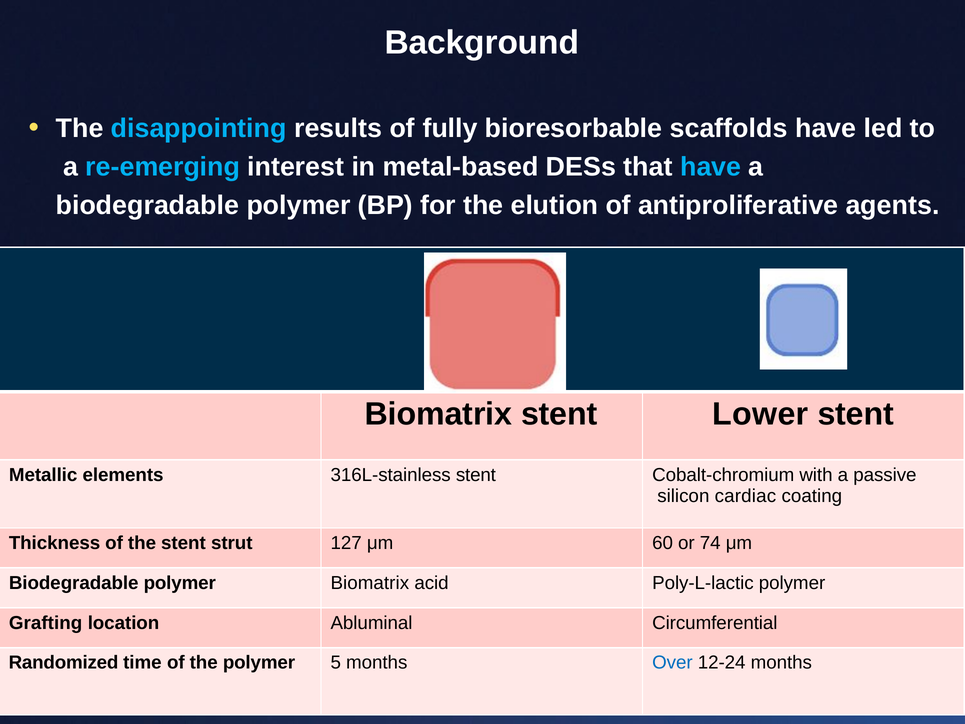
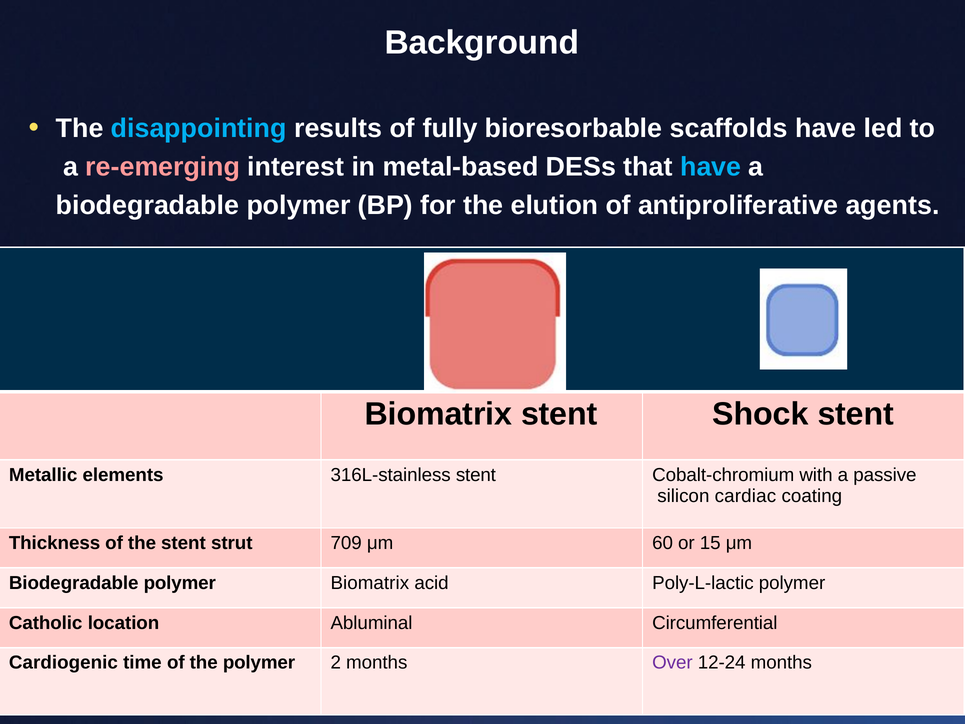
re-emerging colour: light blue -> pink (163, 167)
Lower: Lower -> Shock (761, 414)
127: 127 -> 709 (346, 543)
74: 74 -> 15 (710, 543)
Grafting: Grafting -> Catholic (46, 623)
Randomized: Randomized -> Cardiogenic (63, 663)
5: 5 -> 2 (336, 663)
Over colour: blue -> purple (672, 663)
